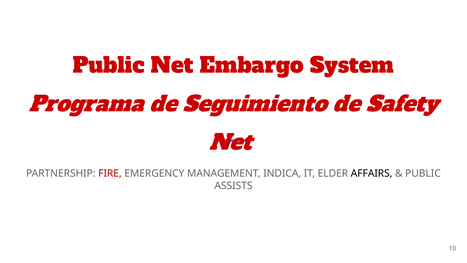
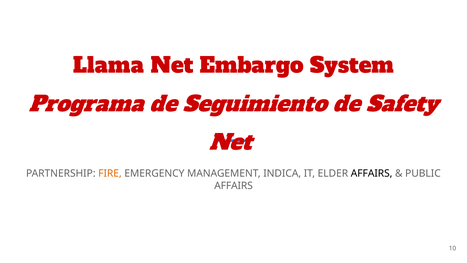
Public: Public -> Llama (108, 66)
FIRE colour: red -> orange (110, 173)
ASSISTS: ASSISTS -> AFFAIRS (234, 185)
